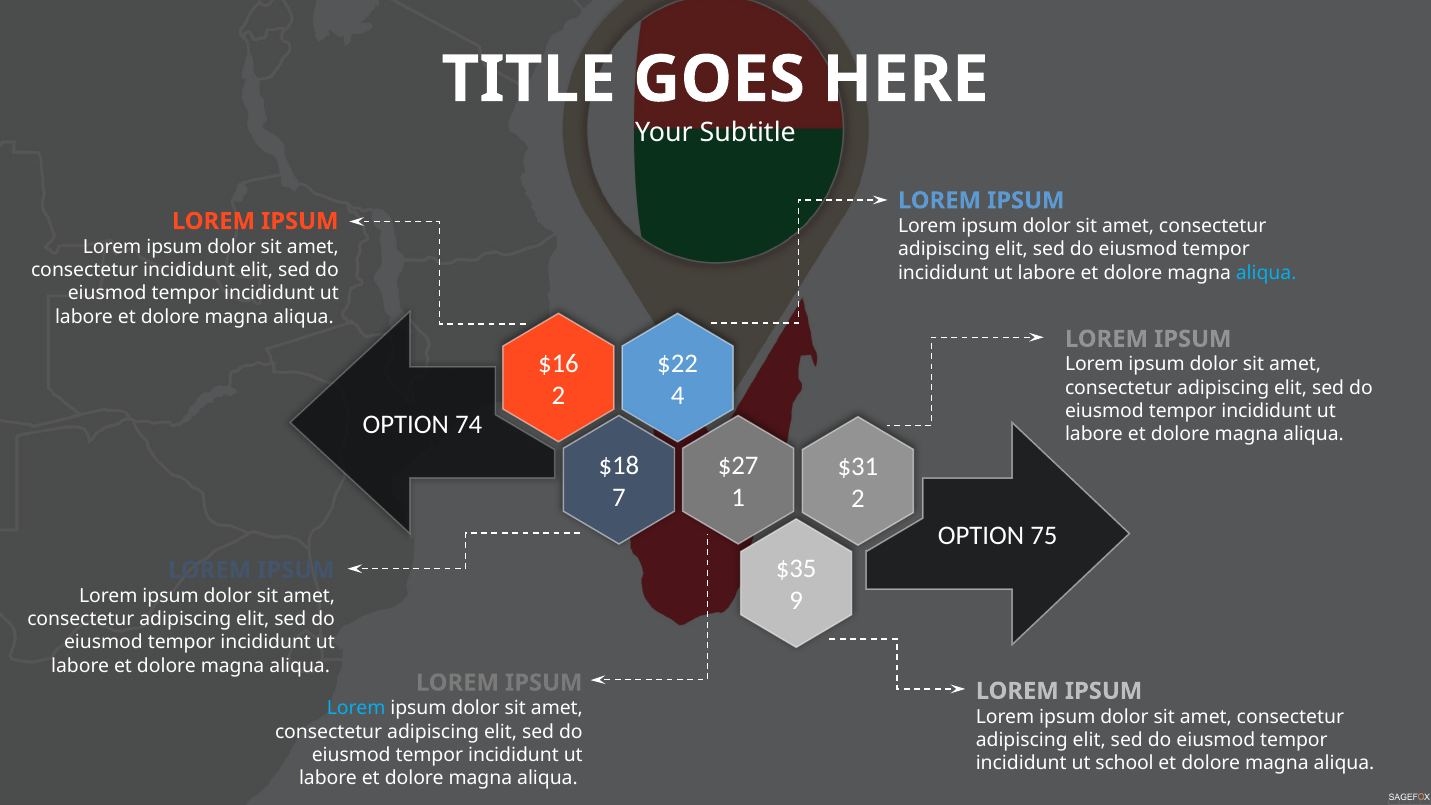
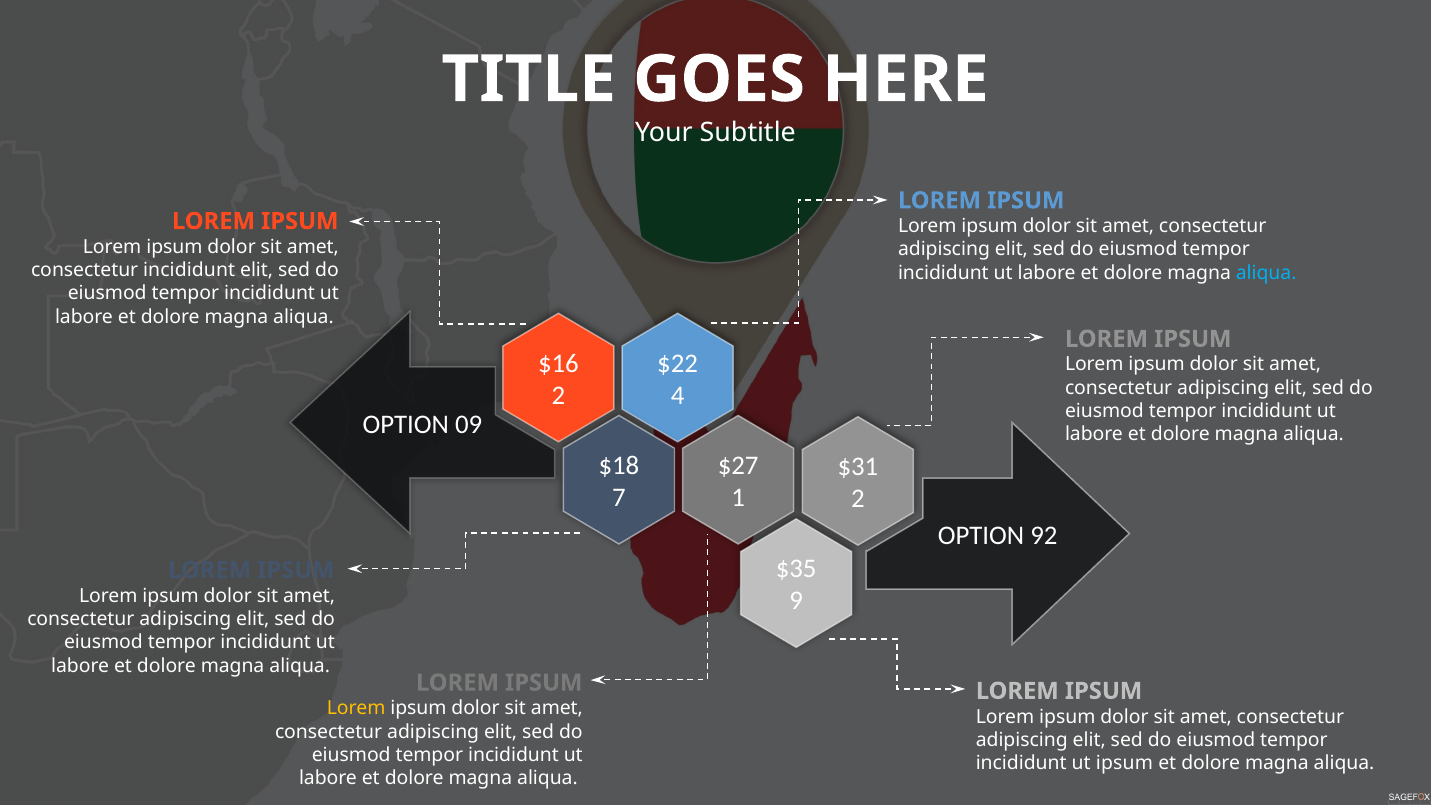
74: 74 -> 09 (469, 424)
75: 75 -> 92 (1044, 535)
Lorem colour: light blue -> yellow (356, 708)
ut school: school -> ipsum (1124, 763)
